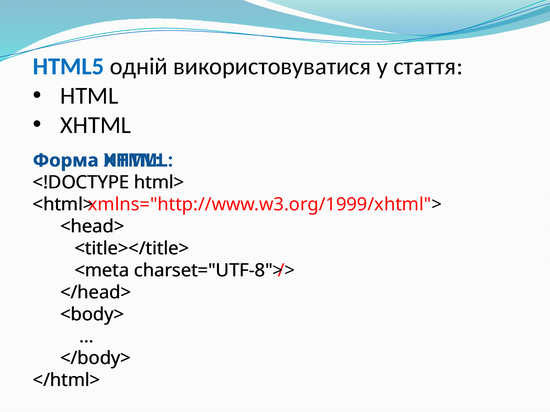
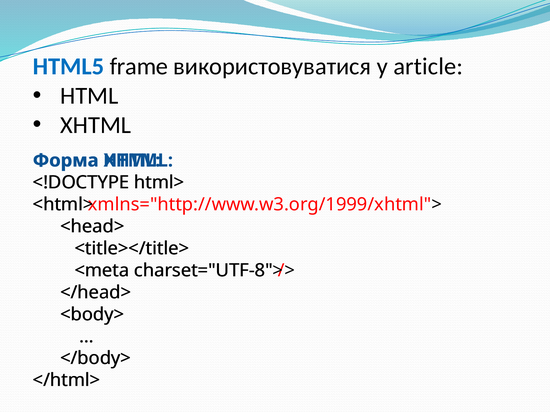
одній: одній -> frame (139, 67)
стаття: стаття -> article (428, 67)
